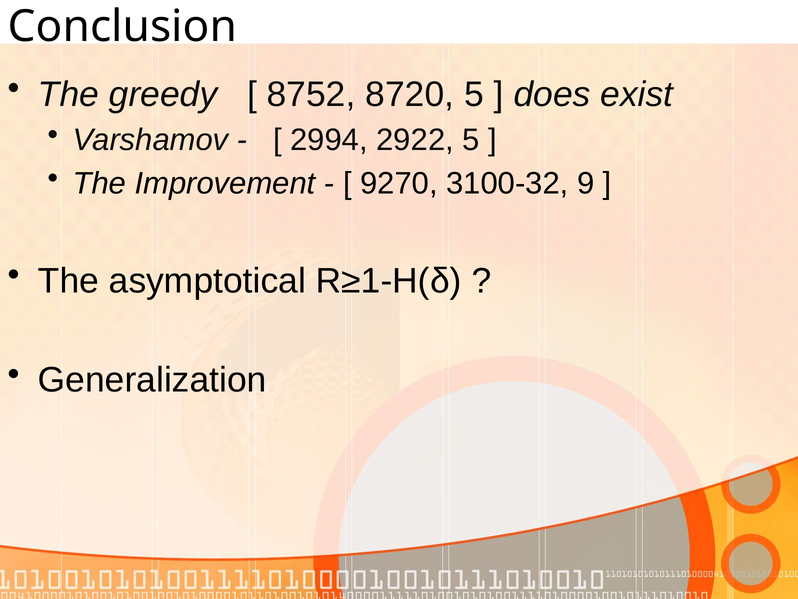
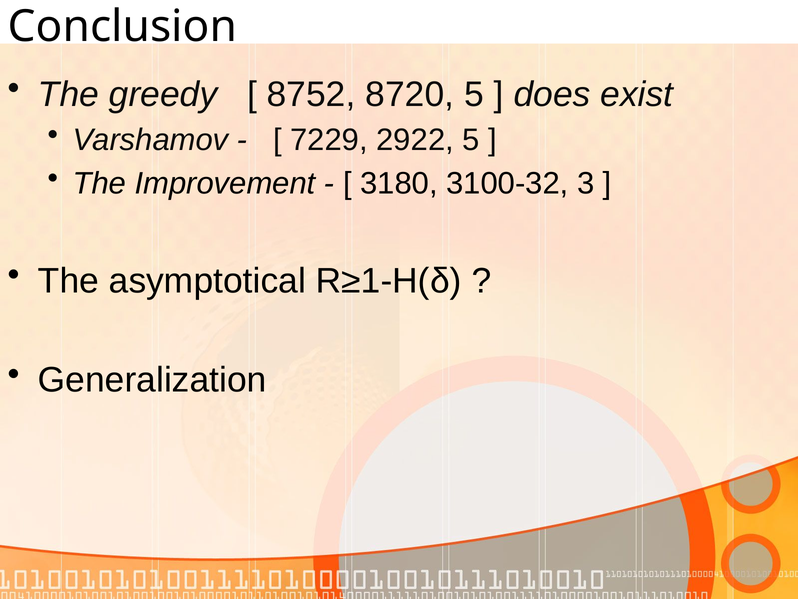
2994: 2994 -> 7229 (329, 140)
9270: 9270 -> 3180 (399, 184)
9: 9 -> 3 (586, 184)
